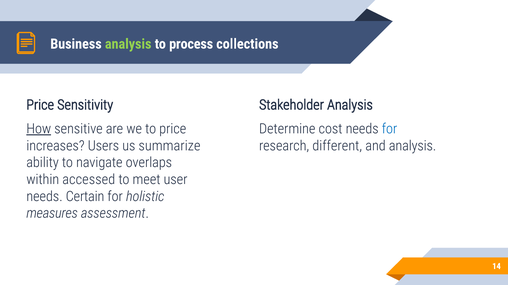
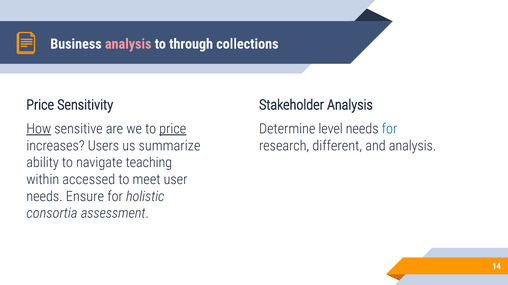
analysis colour: light green -> pink (128, 44)
process: process -> through (191, 44)
price underline: none -> present (173, 129)
cost: cost -> level (331, 129)
overlaps: overlaps -> teaching (149, 163)
Certain: Certain -> Ensure (85, 197)
measures: measures -> consortia (52, 214)
